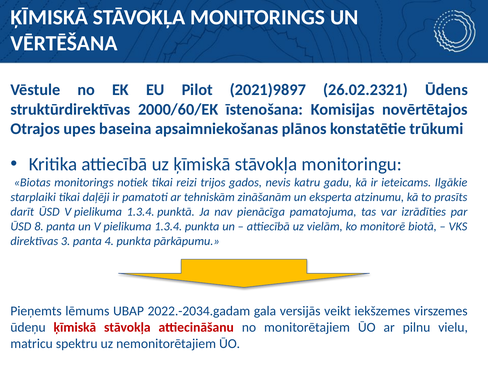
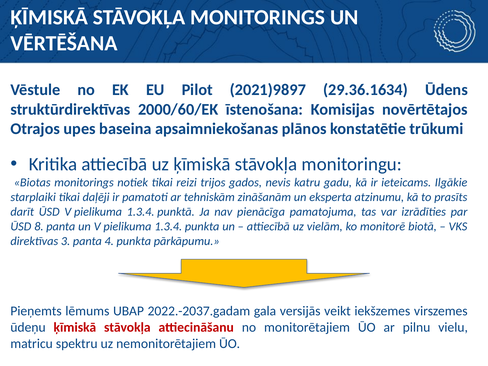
26.02.2321: 26.02.2321 -> 29.36.1634 (365, 90)
2022.-2034.gadam: 2022.-2034.gadam -> 2022.-2037.gadam (199, 311)
